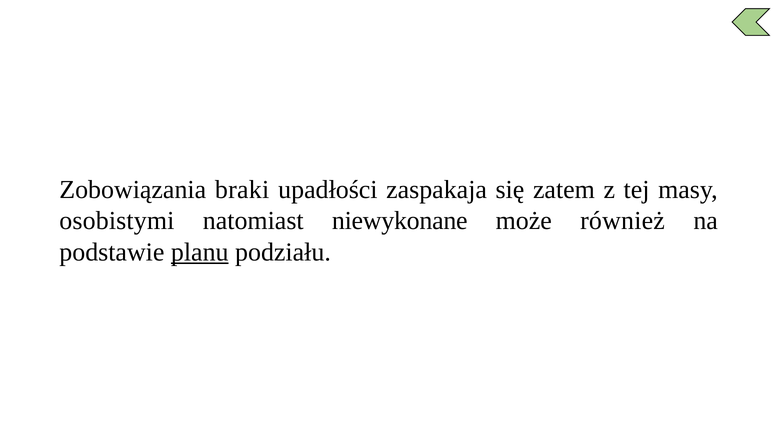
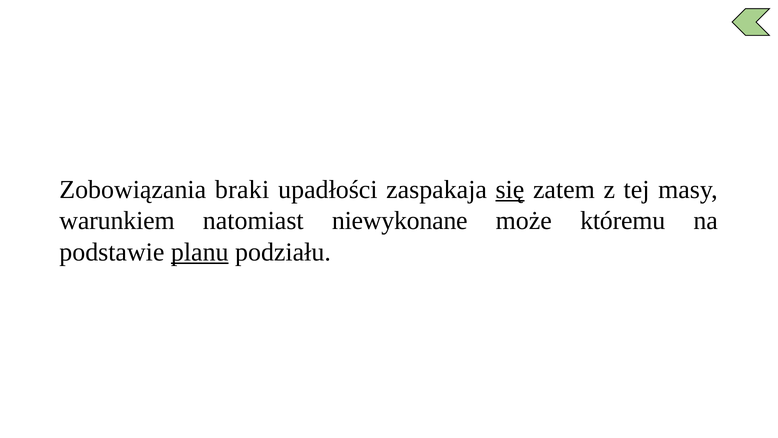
się underline: none -> present (510, 189)
osobistymi: osobistymi -> warunkiem (117, 221)
również: również -> któremu (623, 221)
